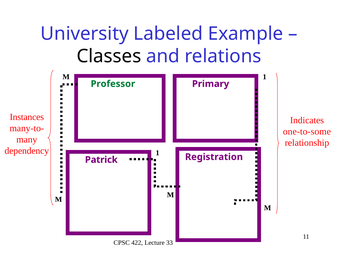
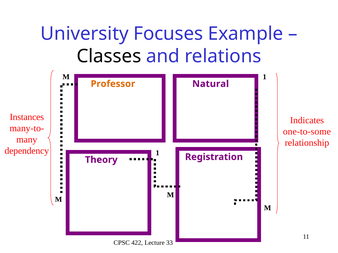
Labeled: Labeled -> Focuses (168, 34)
Professor colour: green -> orange (113, 84)
Primary: Primary -> Natural (211, 84)
Patrick: Patrick -> Theory (101, 160)
